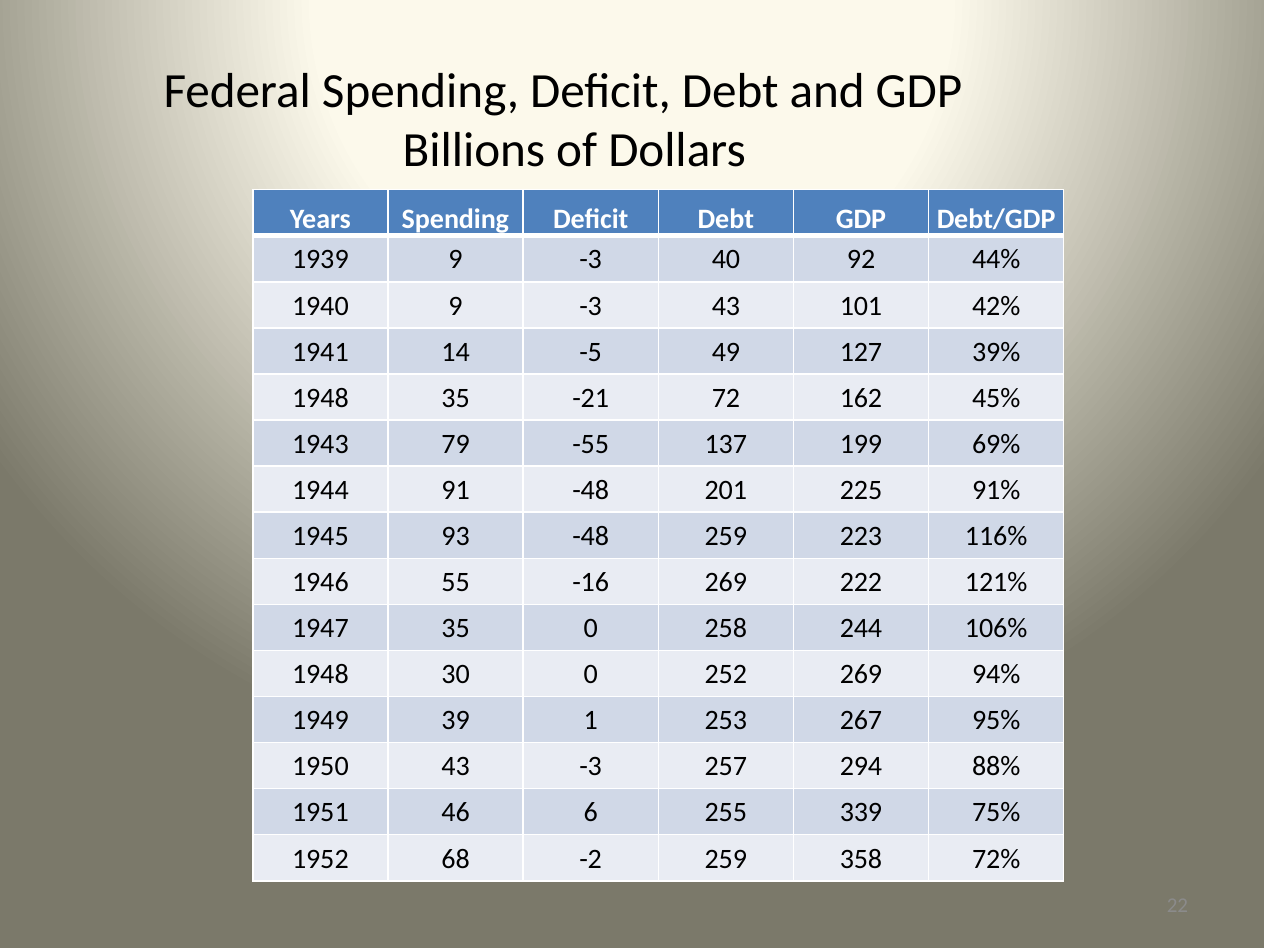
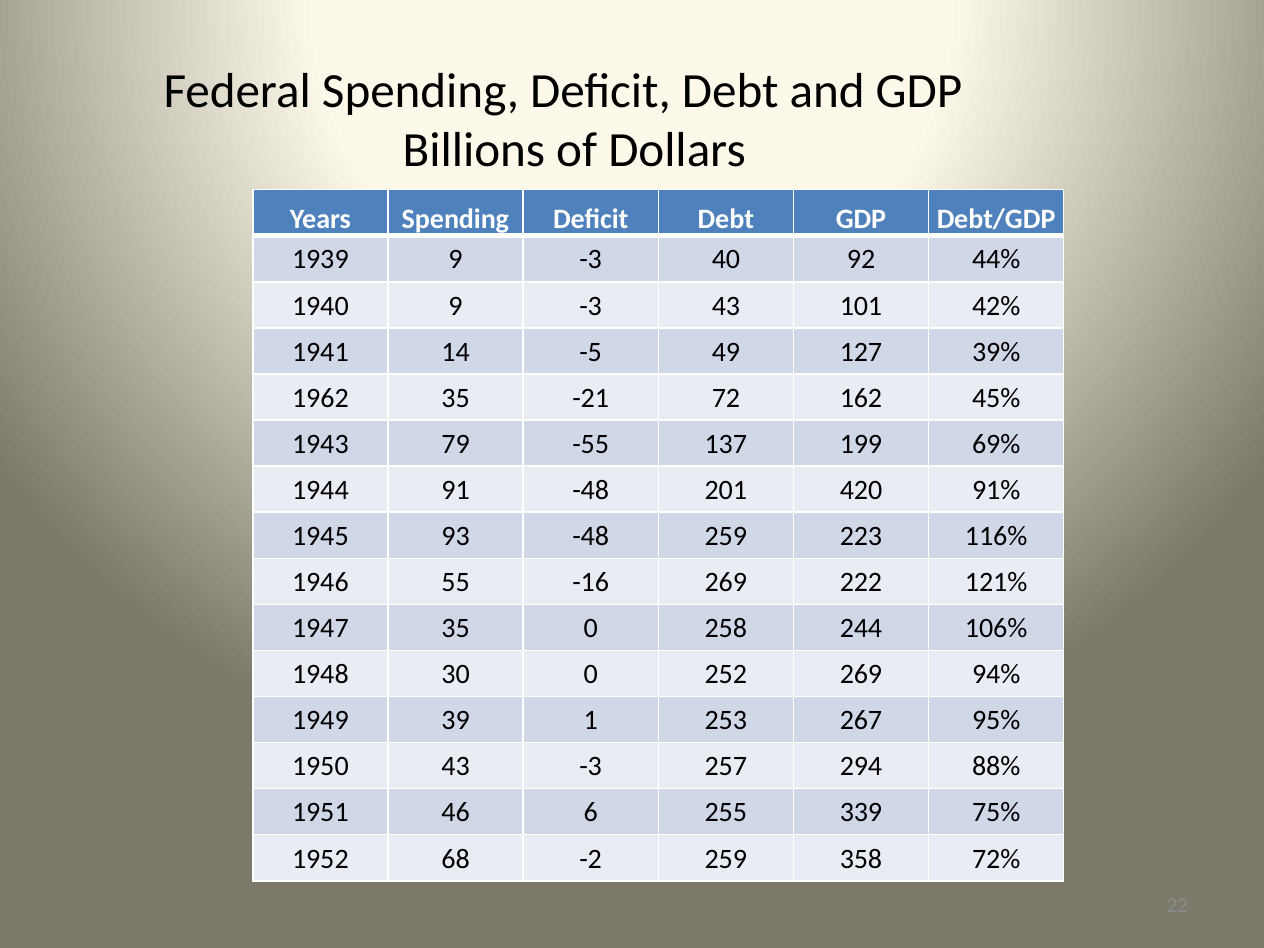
1948: 1948 -> 1962 (320, 398)
225: 225 -> 420 (861, 490)
